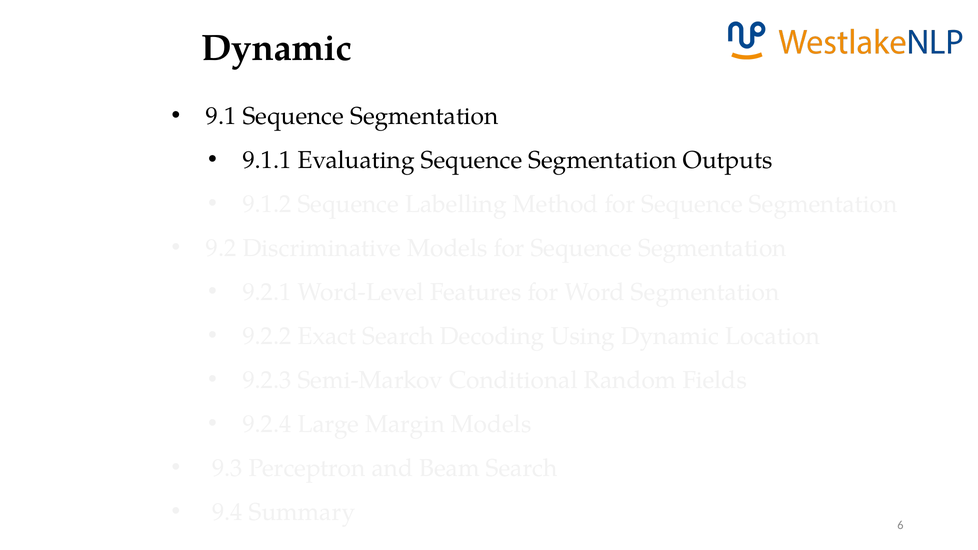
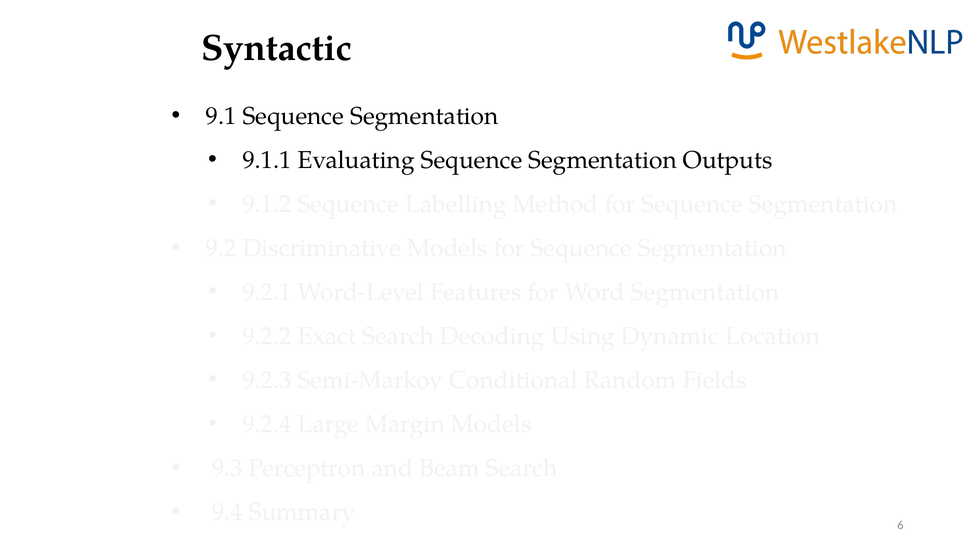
Dynamic: Dynamic -> Syntactic (277, 48)
